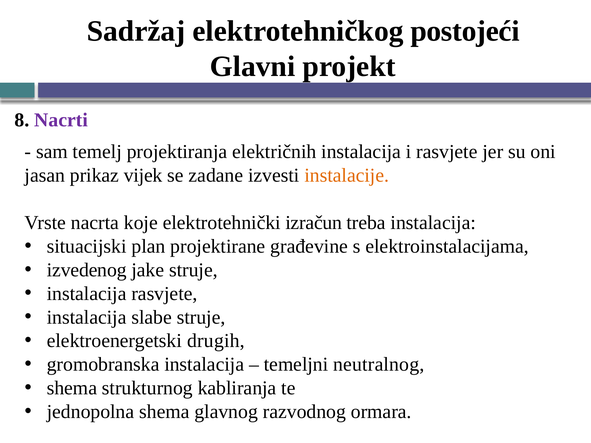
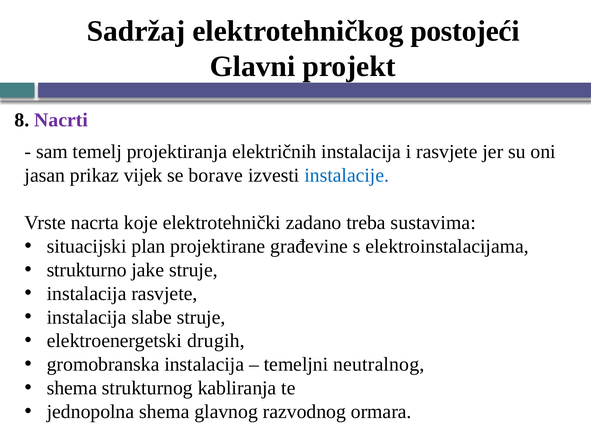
zadane: zadane -> borave (216, 176)
instalacije colour: orange -> blue (347, 176)
izračun: izračun -> zadano (314, 223)
treba instalacija: instalacija -> sustavima (433, 223)
izvedenog: izvedenog -> strukturno (87, 270)
